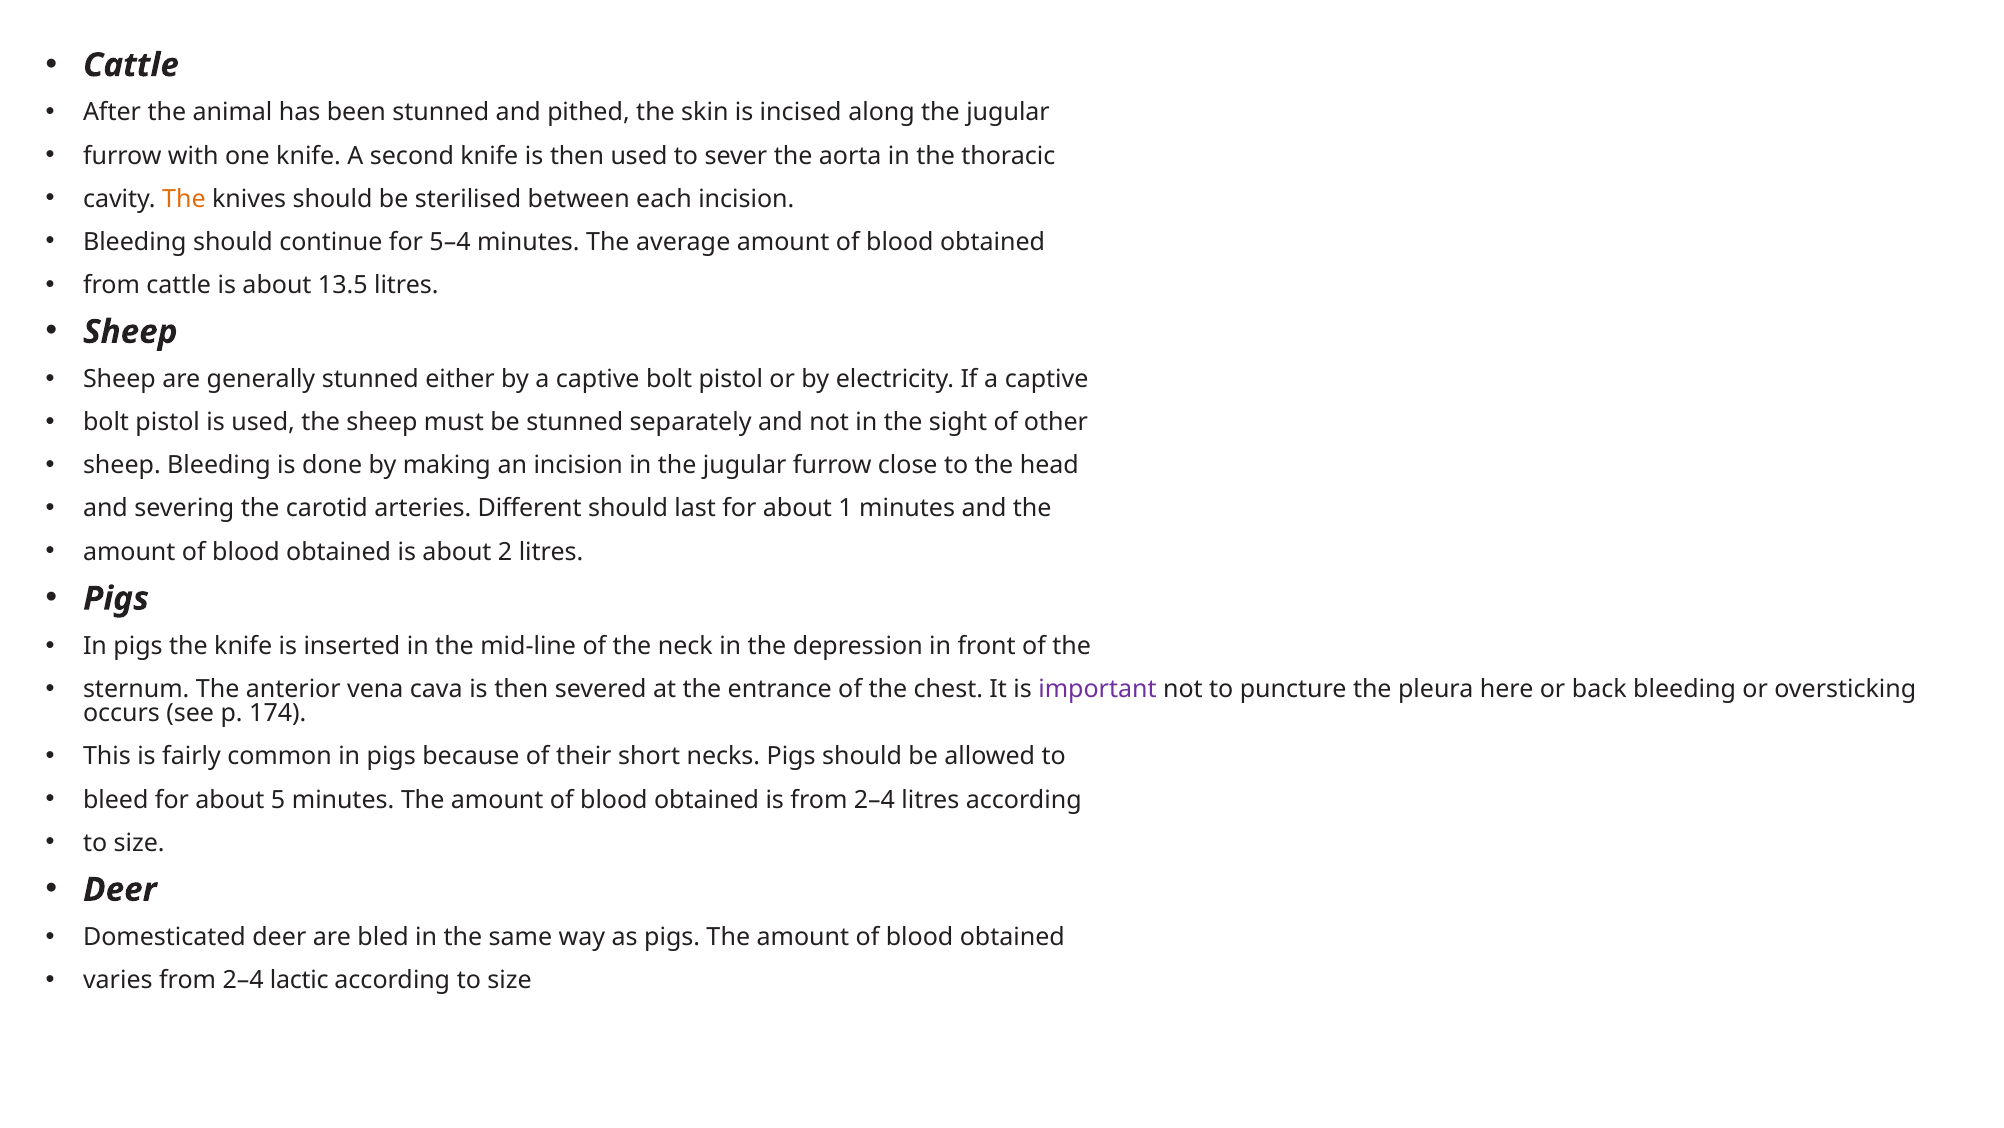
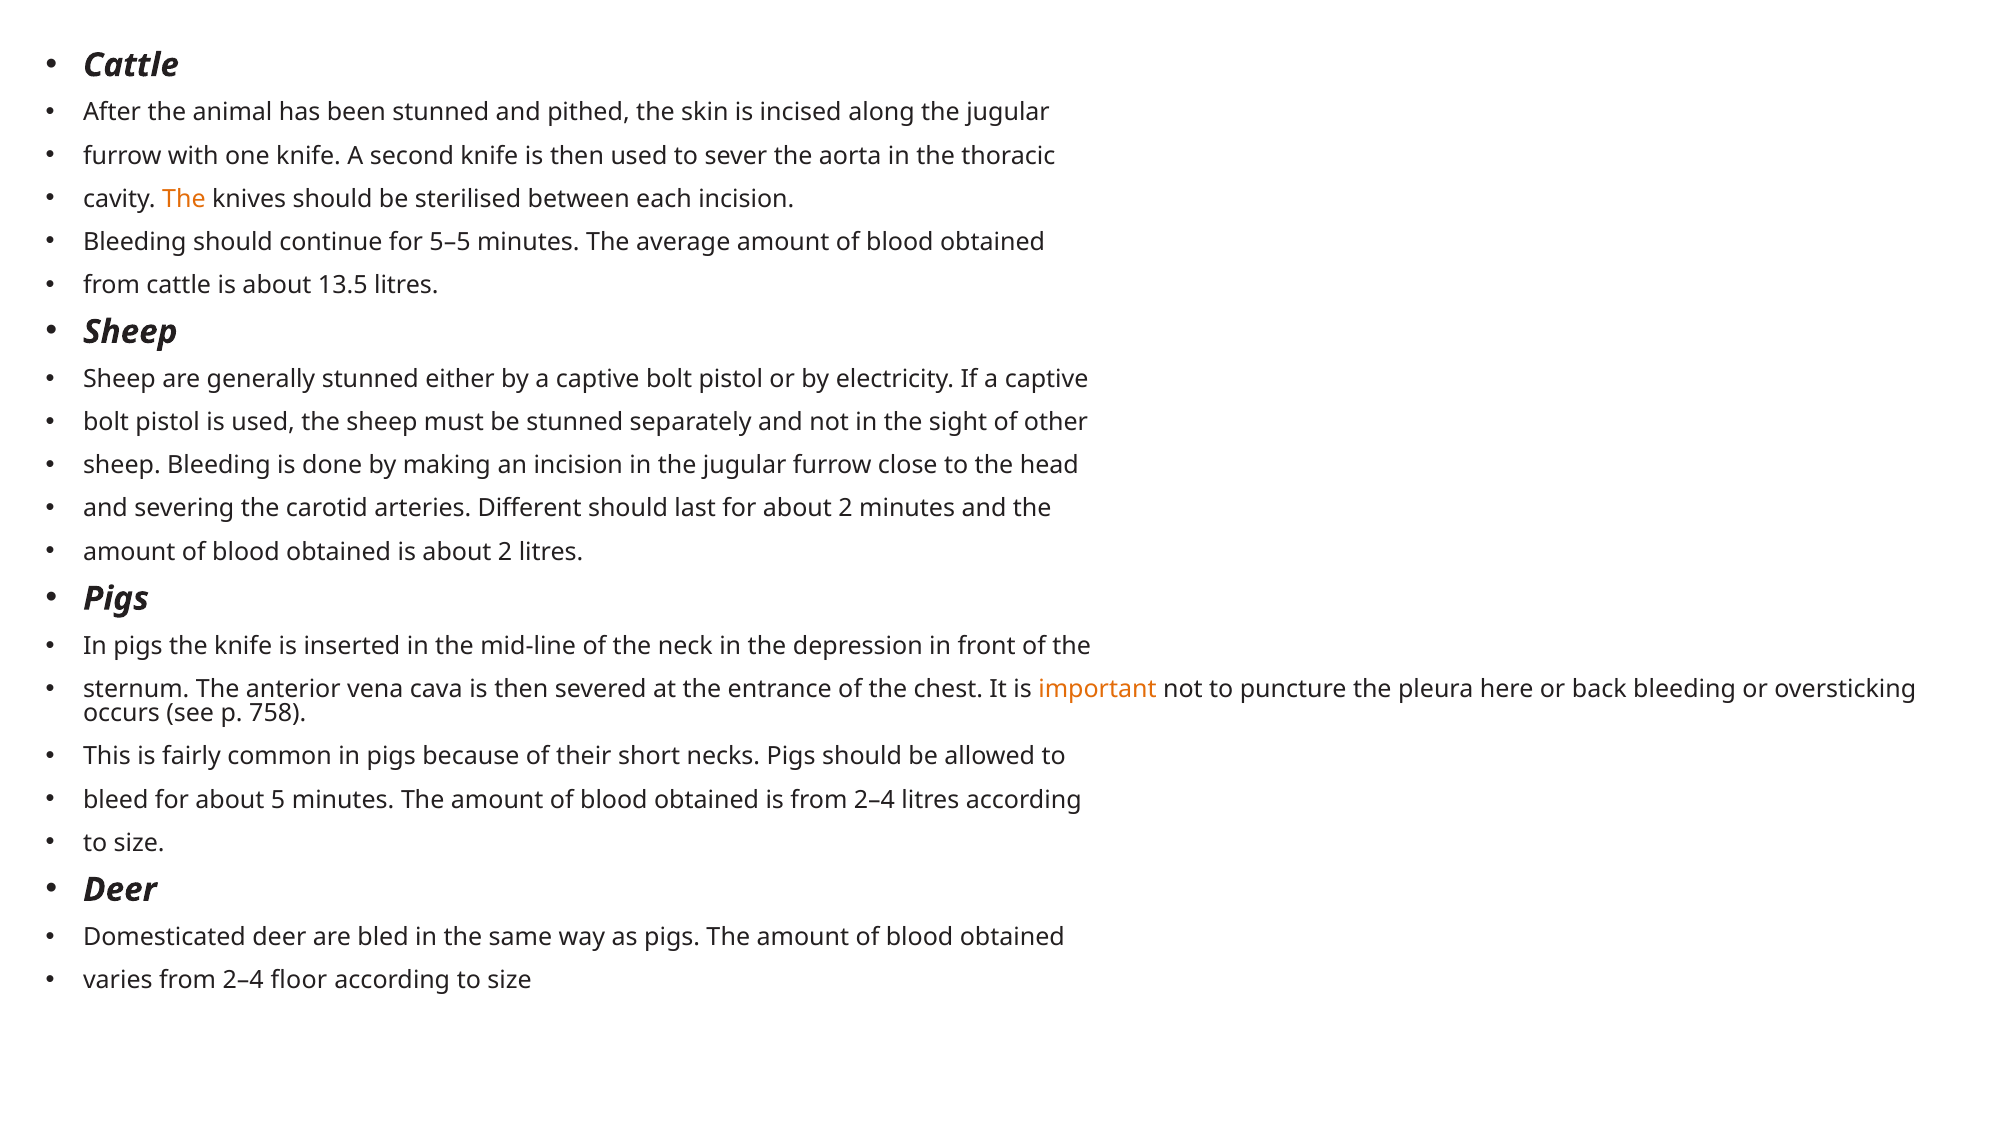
5–4: 5–4 -> 5–5 (450, 242)
for about 1: 1 -> 2 (846, 508)
important colour: purple -> orange (1097, 689)
174: 174 -> 758 (278, 713)
lactic: lactic -> floor (299, 980)
